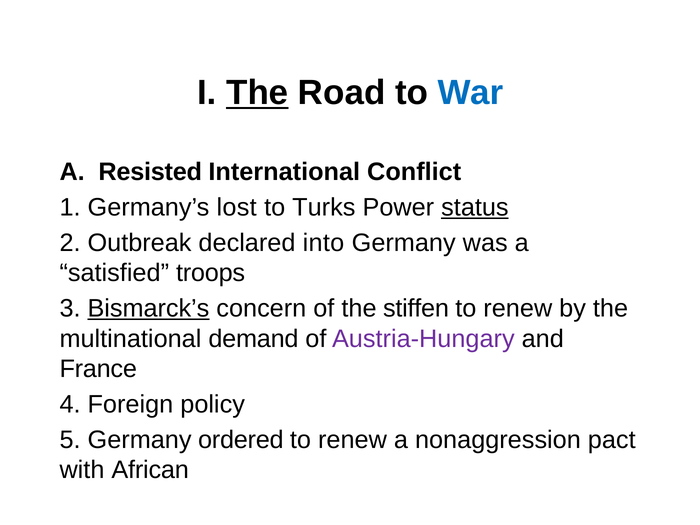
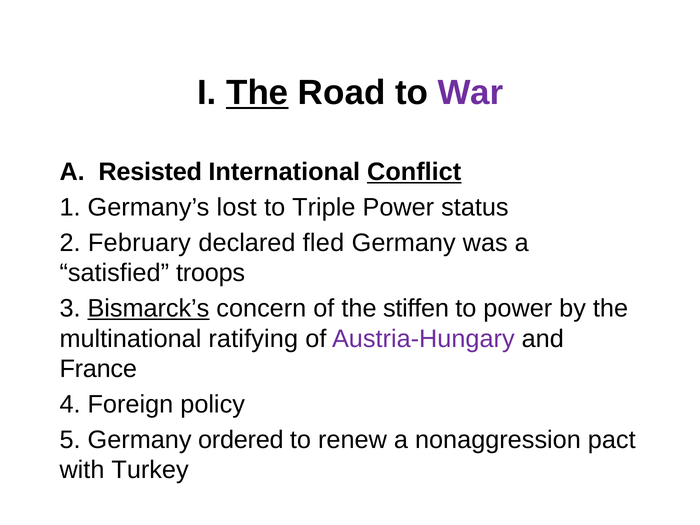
War colour: blue -> purple (470, 93)
Conflict underline: none -> present (414, 172)
Turks: Turks -> Triple (324, 207)
status underline: present -> none (475, 207)
Outbreak: Outbreak -> February (139, 243)
into: into -> fled (323, 243)
renew: renew -> power (518, 308)
demand: demand -> ratifying (253, 339)
African: African -> Turkey (150, 470)
